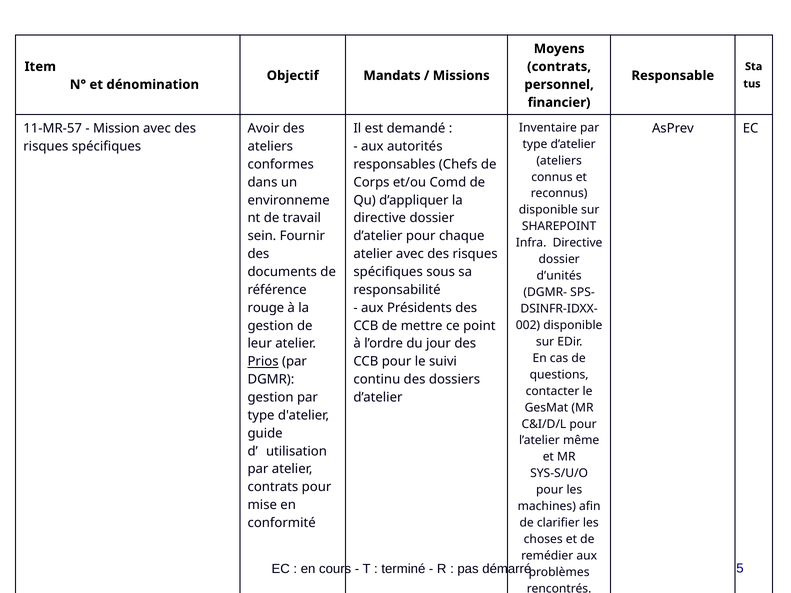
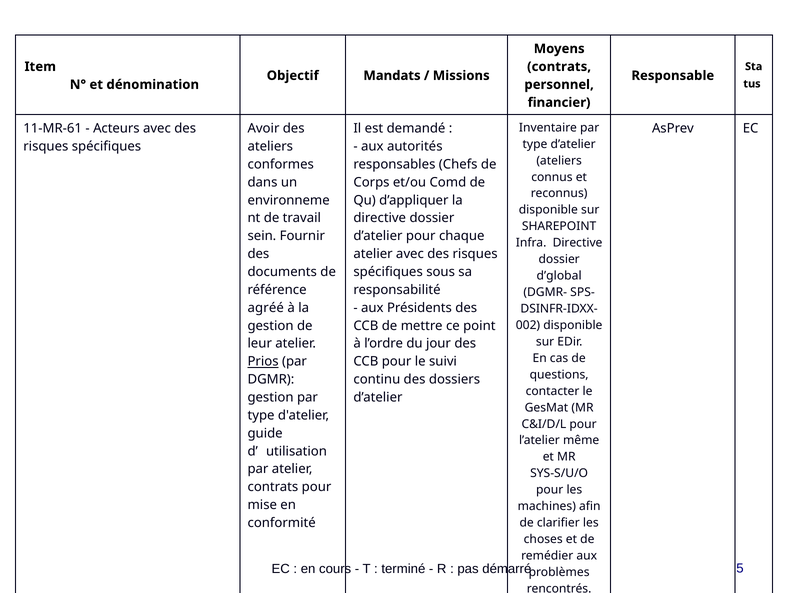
11-MR-57: 11-MR-57 -> 11-MR-61 (53, 129)
Mission: Mission -> Acteurs (116, 129)
d’unités: d’unités -> d’global (559, 276)
rouge: rouge -> agréé (266, 308)
